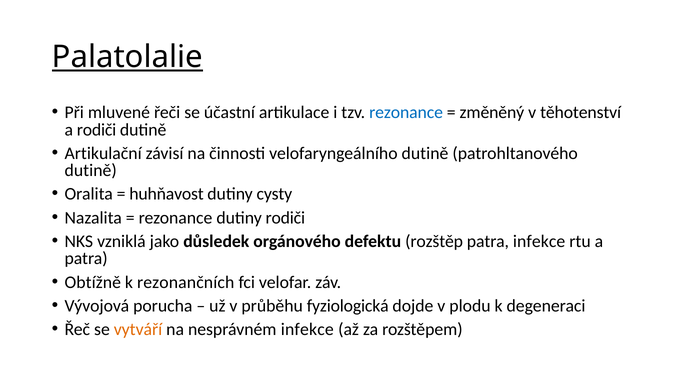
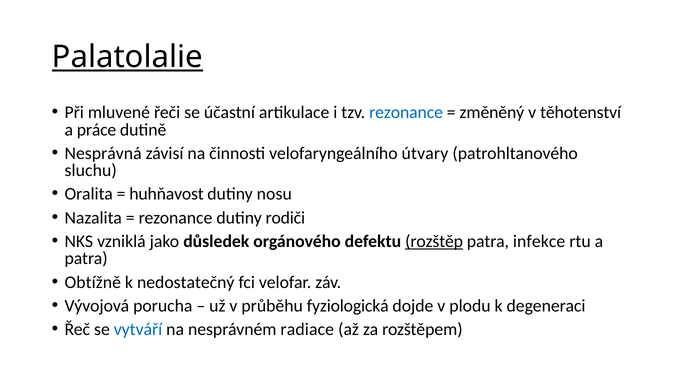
a rodiči: rodiči -> práce (97, 130)
Artikulační: Artikulační -> Nesprávná (103, 153)
velofaryngeálního dutině: dutině -> útvary (425, 153)
dutině: dutině -> sluchu (91, 170)
cysty: cysty -> nosu (274, 194)
rozštěp underline: none -> present (434, 241)
rezonančních: rezonančních -> nedostatečný (186, 282)
vytváří colour: orange -> blue (138, 329)
nesprávném infekce: infekce -> radiace (307, 329)
